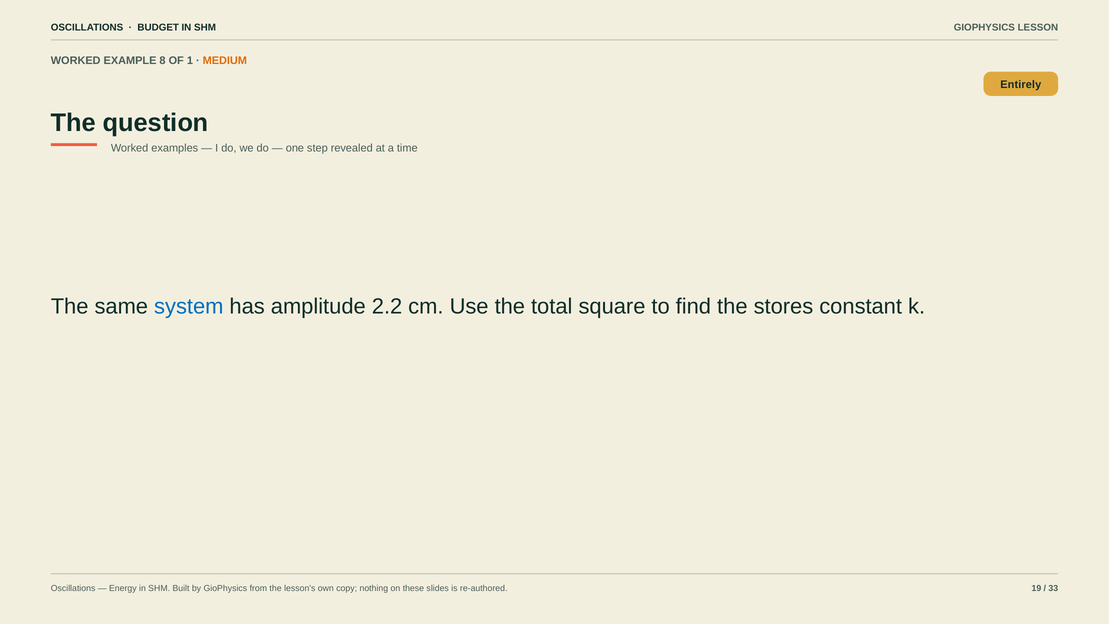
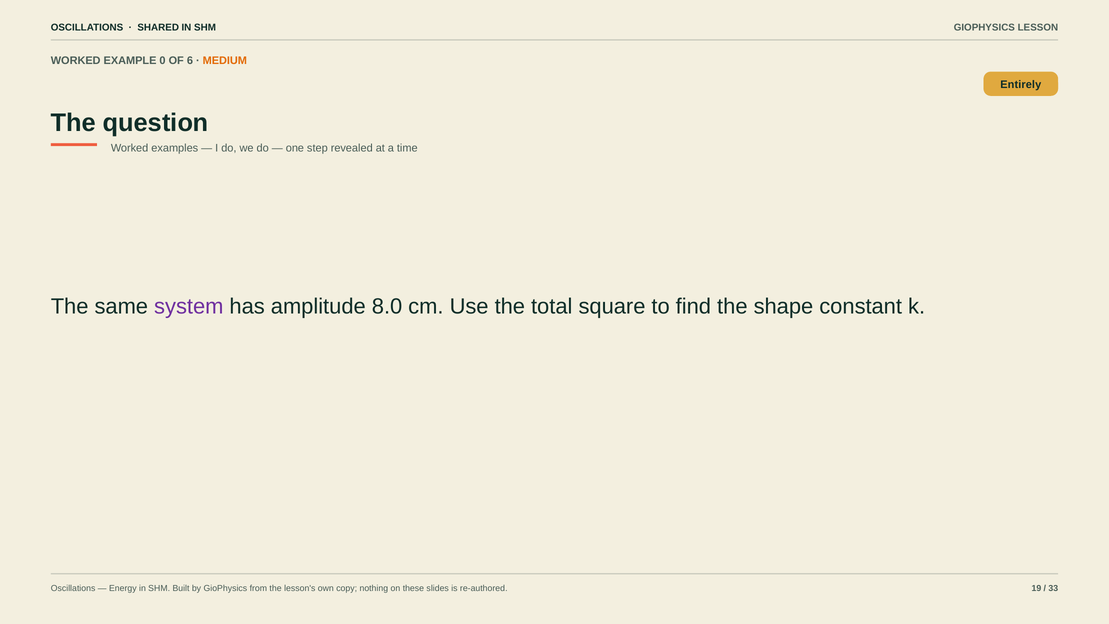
BUDGET: BUDGET -> SHARED (158, 27)
8: 8 -> 0 (163, 60)
1: 1 -> 6 (190, 60)
system colour: blue -> purple (189, 306)
2.2: 2.2 -> 8.0 (387, 306)
stores: stores -> shape (783, 306)
